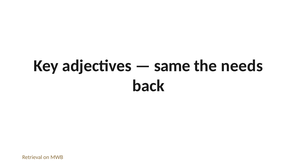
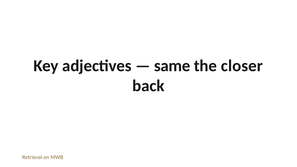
needs: needs -> closer (242, 66)
